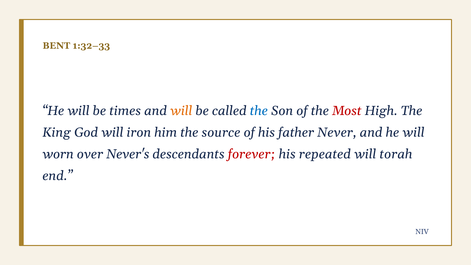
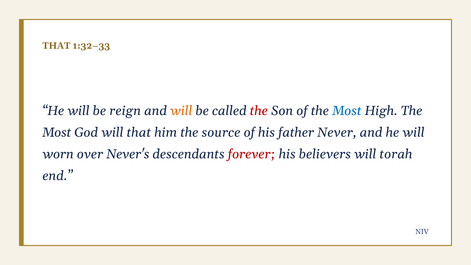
BENT: BENT -> THAT (56, 46)
times: times -> reign (125, 111)
the colour: blue -> red (259, 111)
Most colour: red -> blue (347, 111)
King: King -> Most (57, 133)
will iron: iron -> that (139, 133)
repeated: repeated -> believers (325, 154)
